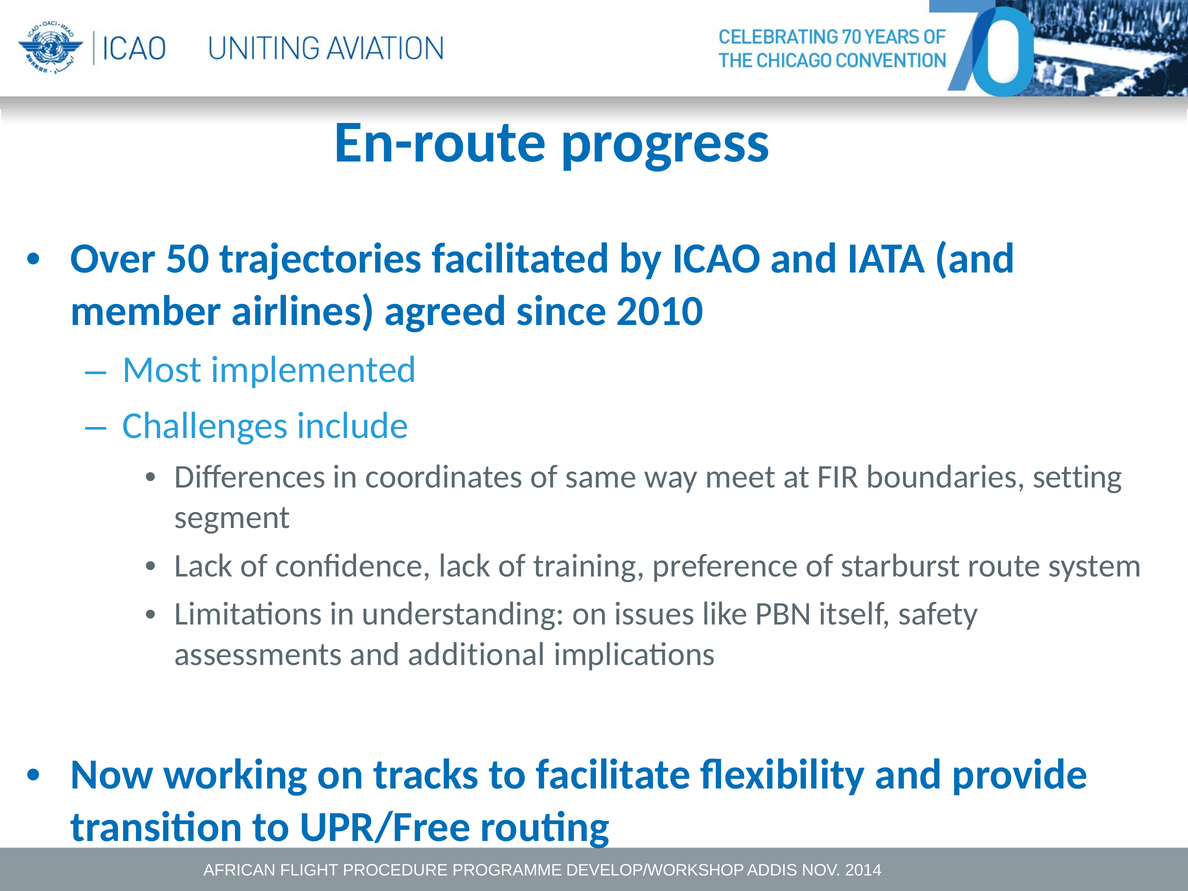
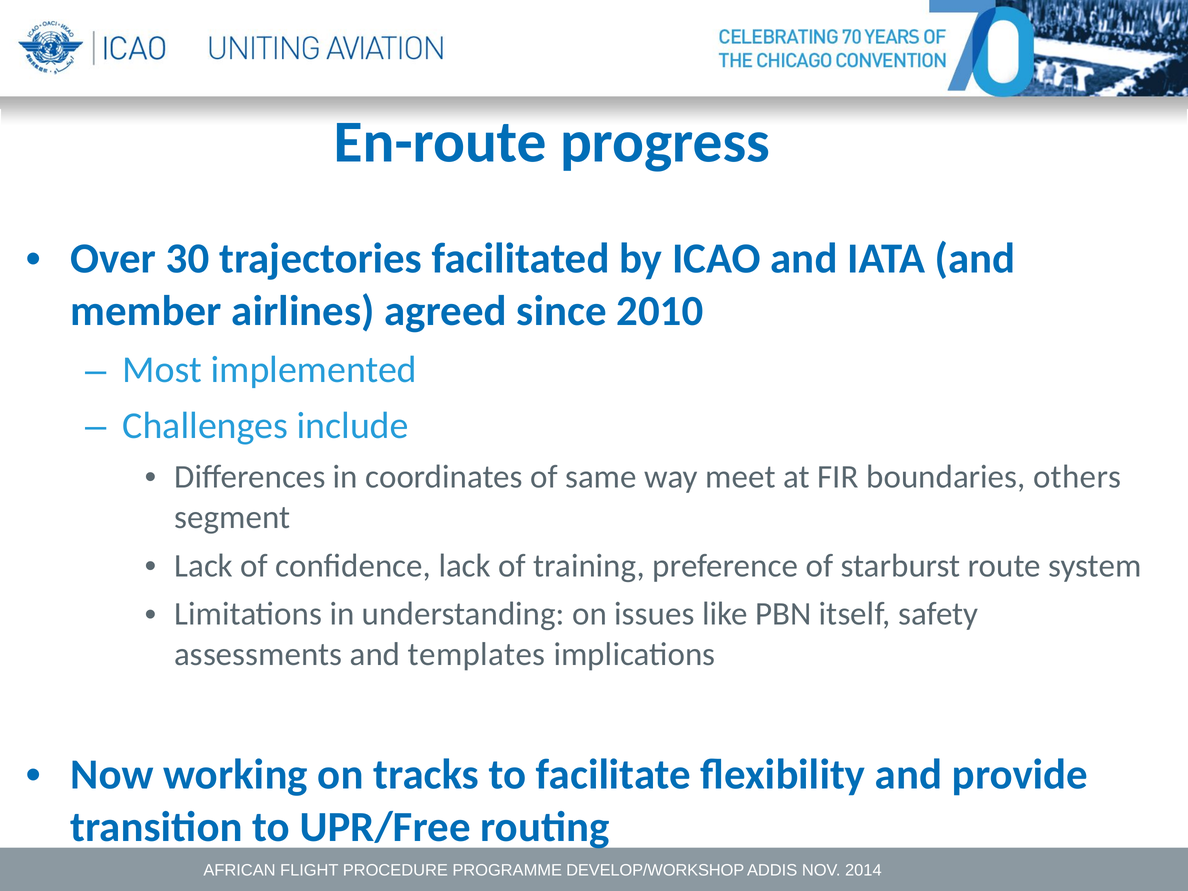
50: 50 -> 30 (188, 259)
setting: setting -> others (1077, 477)
additional: additional -> templates (477, 654)
